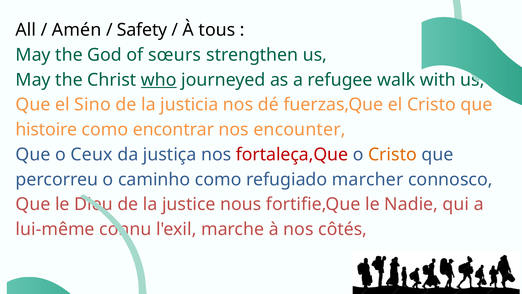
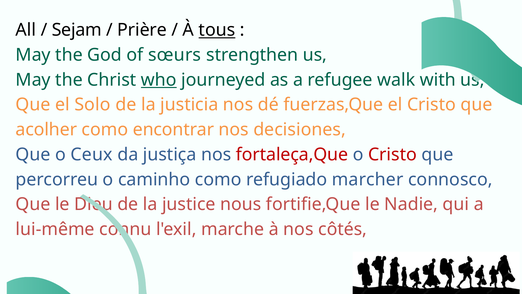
Amén: Amén -> Sejam (77, 30)
Safety: Safety -> Prière (142, 30)
tous underline: none -> present (217, 30)
Sino: Sino -> Solo (93, 105)
histoire: histoire -> acolher (46, 130)
encounter: encounter -> decisiones (300, 130)
Cristo colour: orange -> red (392, 154)
